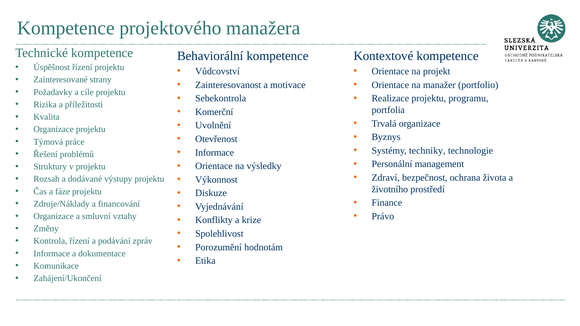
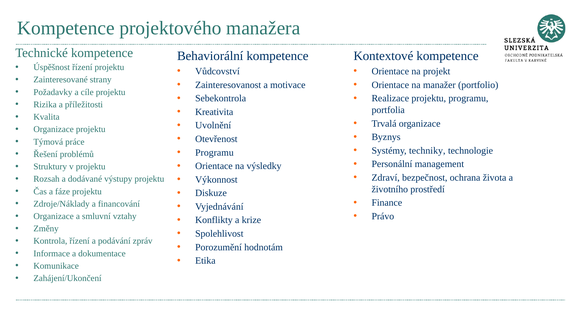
Komerční: Komerční -> Kreativita (214, 112)
Informace: Informace -> Programu (214, 153)
